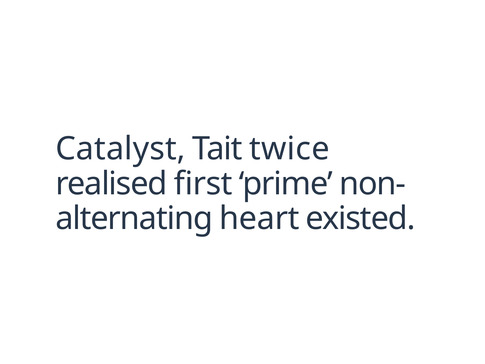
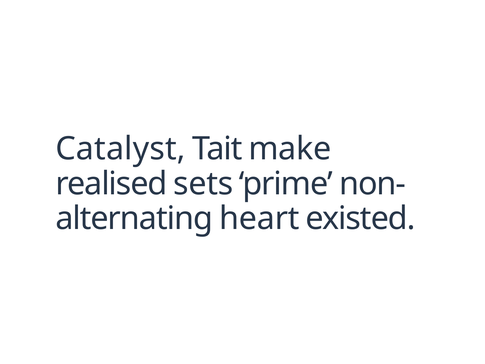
twice: twice -> make (290, 149)
first: first -> sets (203, 184)
